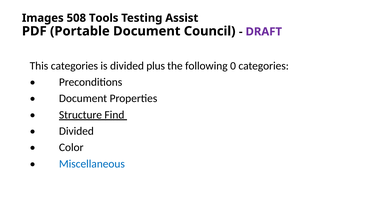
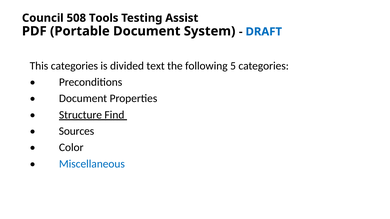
Images: Images -> Council (43, 18)
Council: Council -> System (210, 31)
DRAFT colour: purple -> blue (264, 32)
plus: plus -> text (156, 66)
0: 0 -> 5 (233, 66)
Divided: Divided -> Sources (76, 131)
